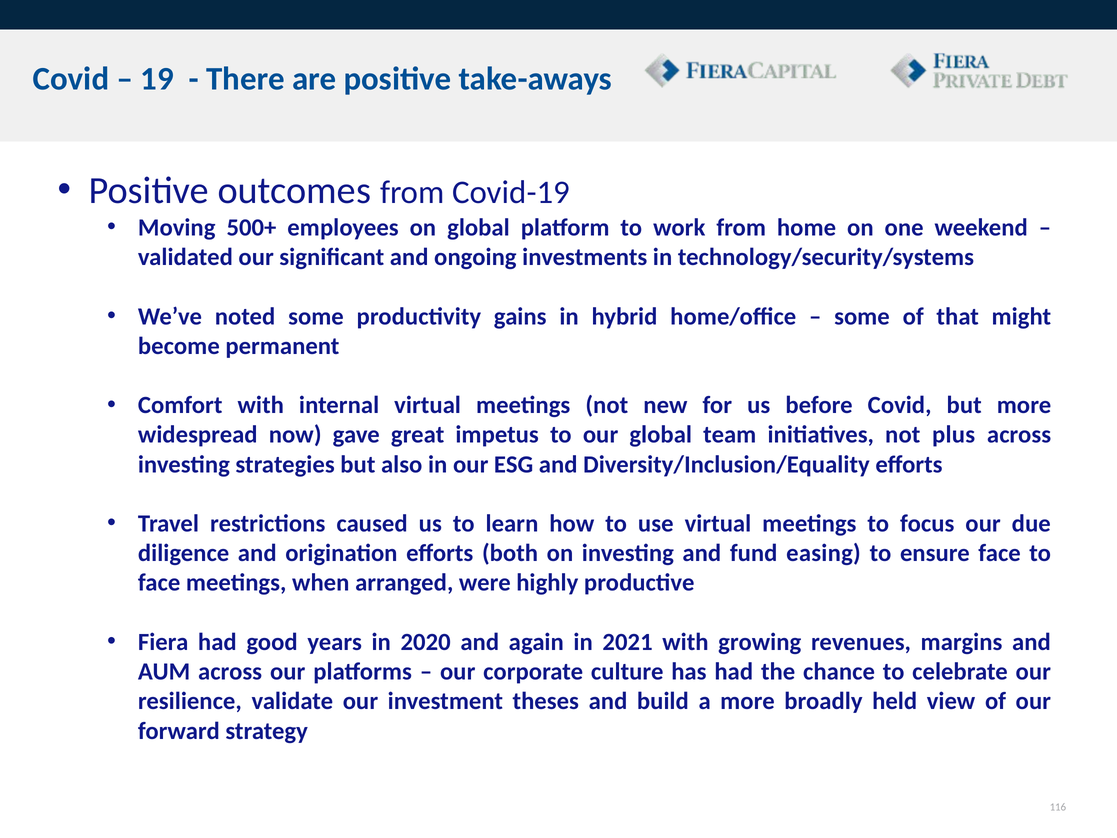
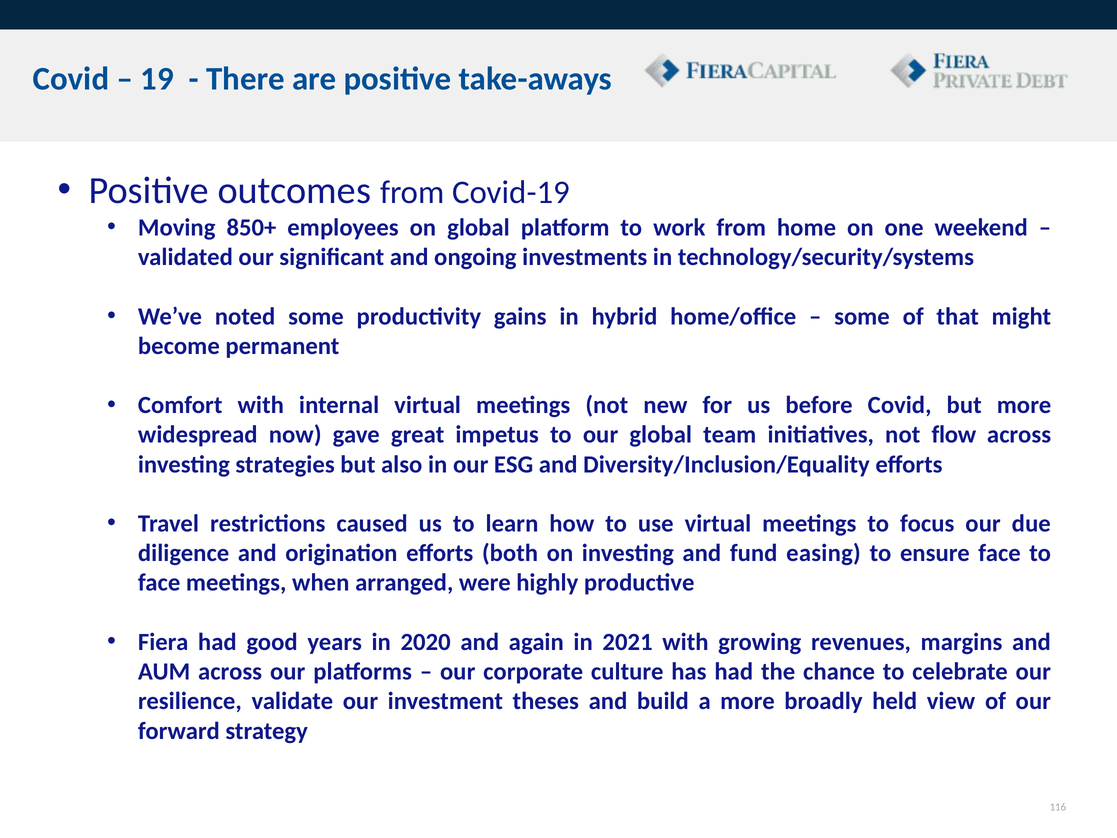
500+: 500+ -> 850+ (251, 228)
plus: plus -> flow (954, 435)
